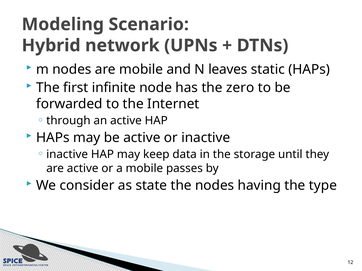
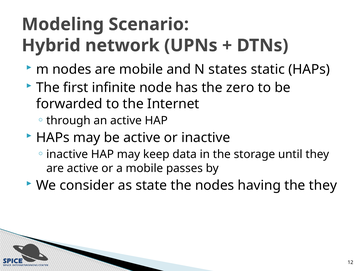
leaves: leaves -> states (228, 70)
the type: type -> they (323, 186)
